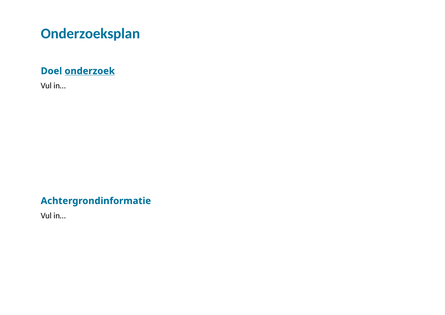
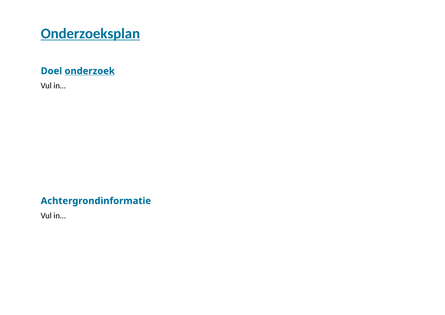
Onderzoeksplan underline: none -> present (90, 34)
